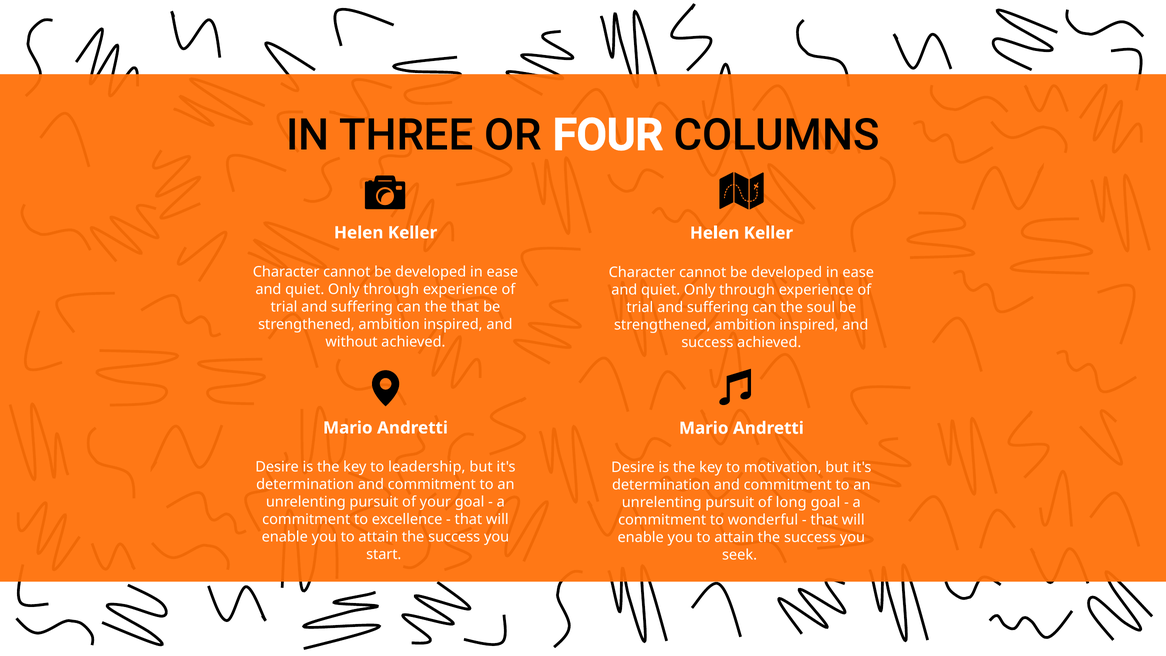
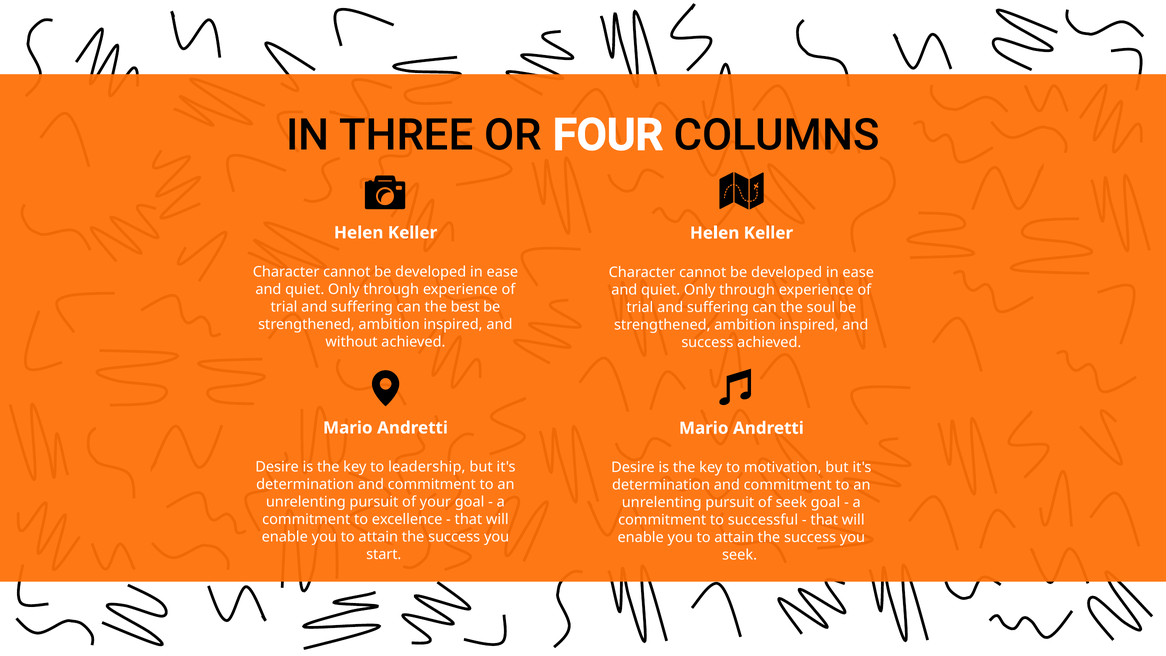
the that: that -> best (465, 307)
of long: long -> seek (791, 502)
wonderful: wonderful -> successful (763, 520)
